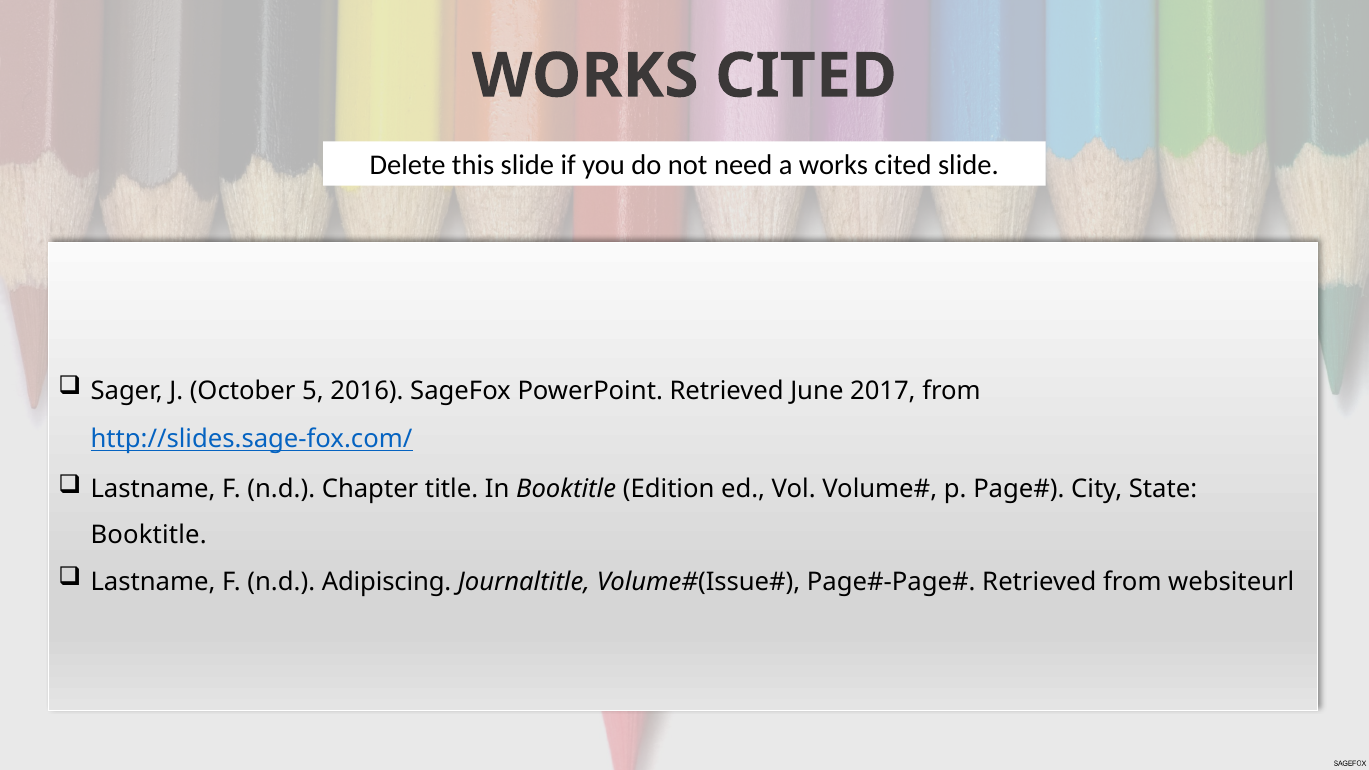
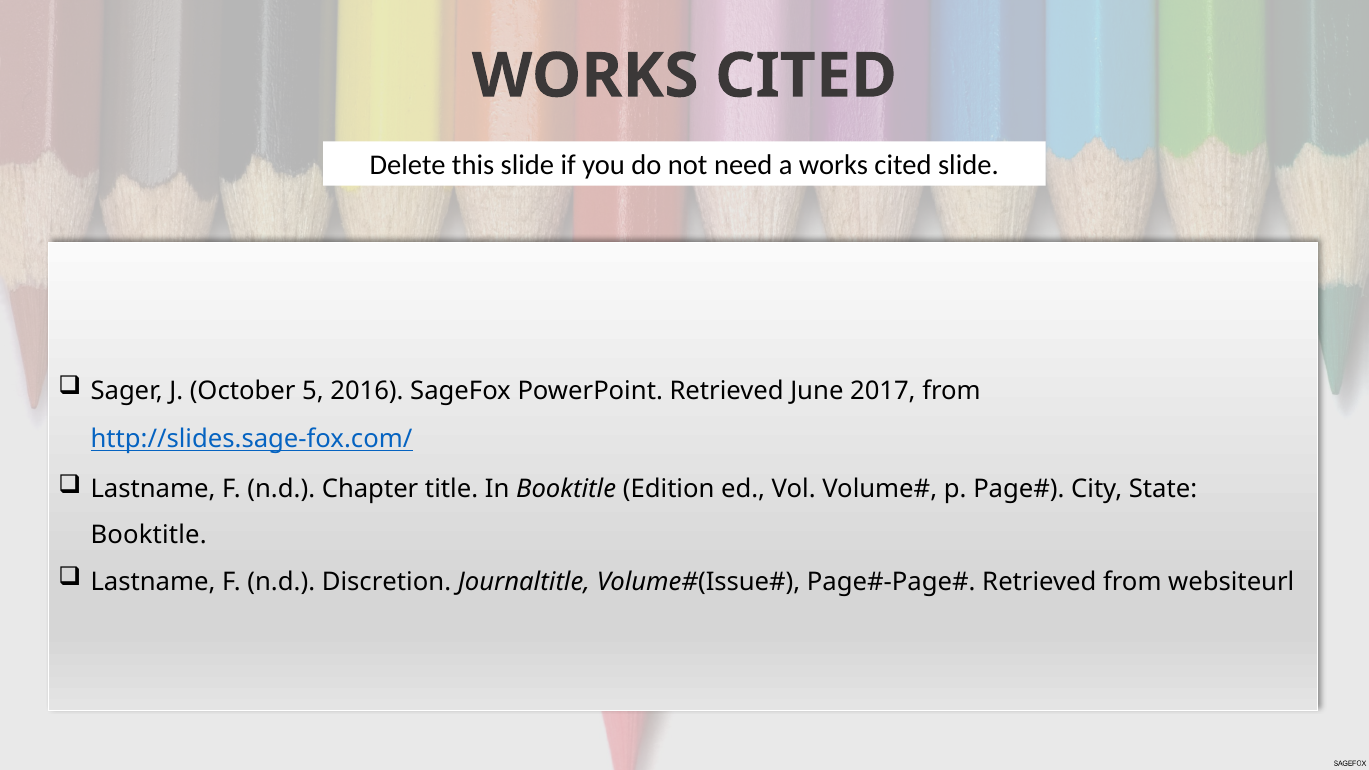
Adipiscing: Adipiscing -> Discretion (386, 582)
